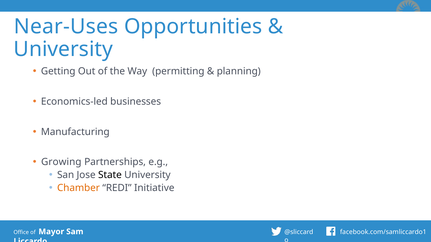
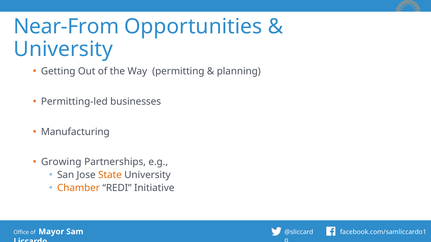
Near-Uses: Near-Uses -> Near-From (66, 27)
Economics-led: Economics-led -> Permitting-led (74, 102)
State colour: black -> orange (110, 175)
